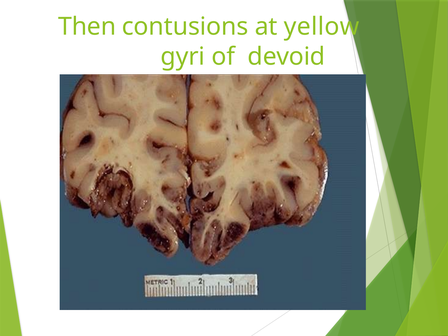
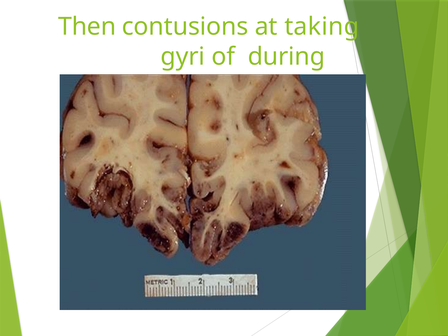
yellow: yellow -> taking (322, 27)
devoid: devoid -> during (286, 57)
